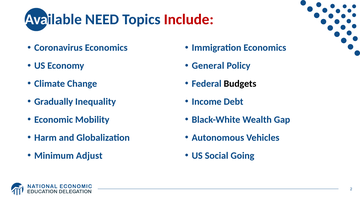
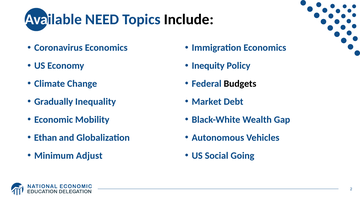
Include colour: red -> black (189, 19)
General: General -> Inequity (208, 66)
Income: Income -> Market (207, 102)
Harm: Harm -> Ethan (46, 138)
